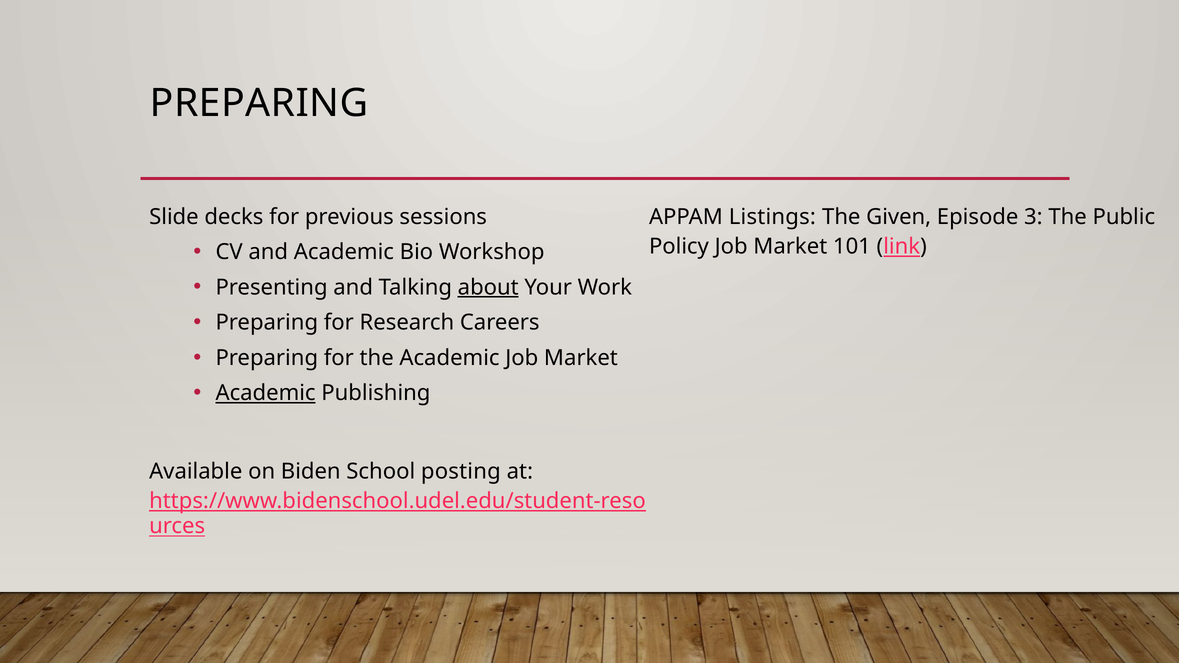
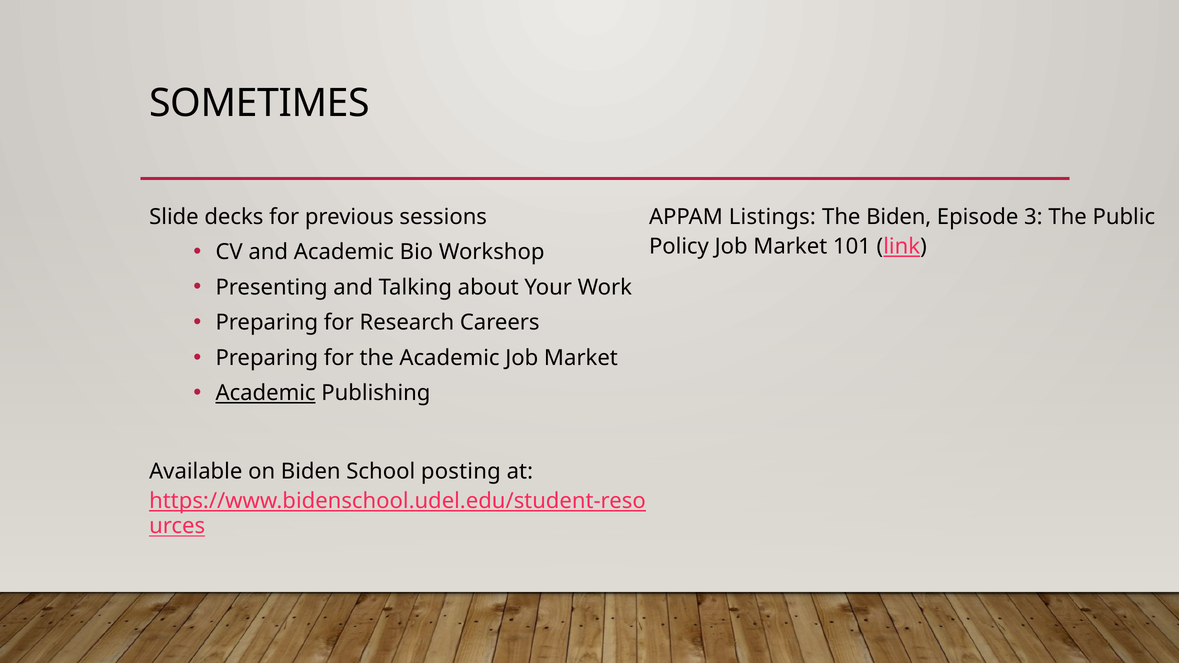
PREPARING: PREPARING -> SOMETIMES (259, 103)
The Given: Given -> Biden (899, 217)
about underline: present -> none (488, 287)
